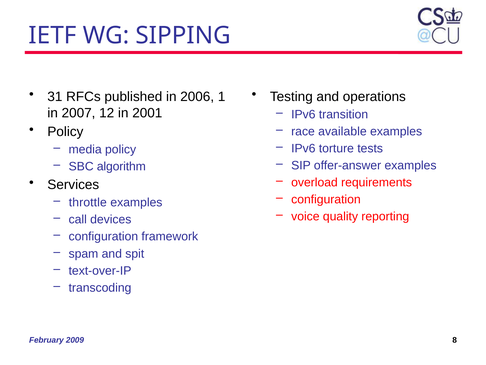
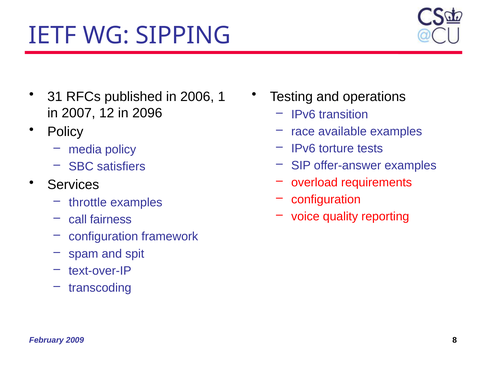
2001: 2001 -> 2096 (147, 113)
algorithm: algorithm -> satisfiers (121, 166)
devices: devices -> fairness (111, 219)
